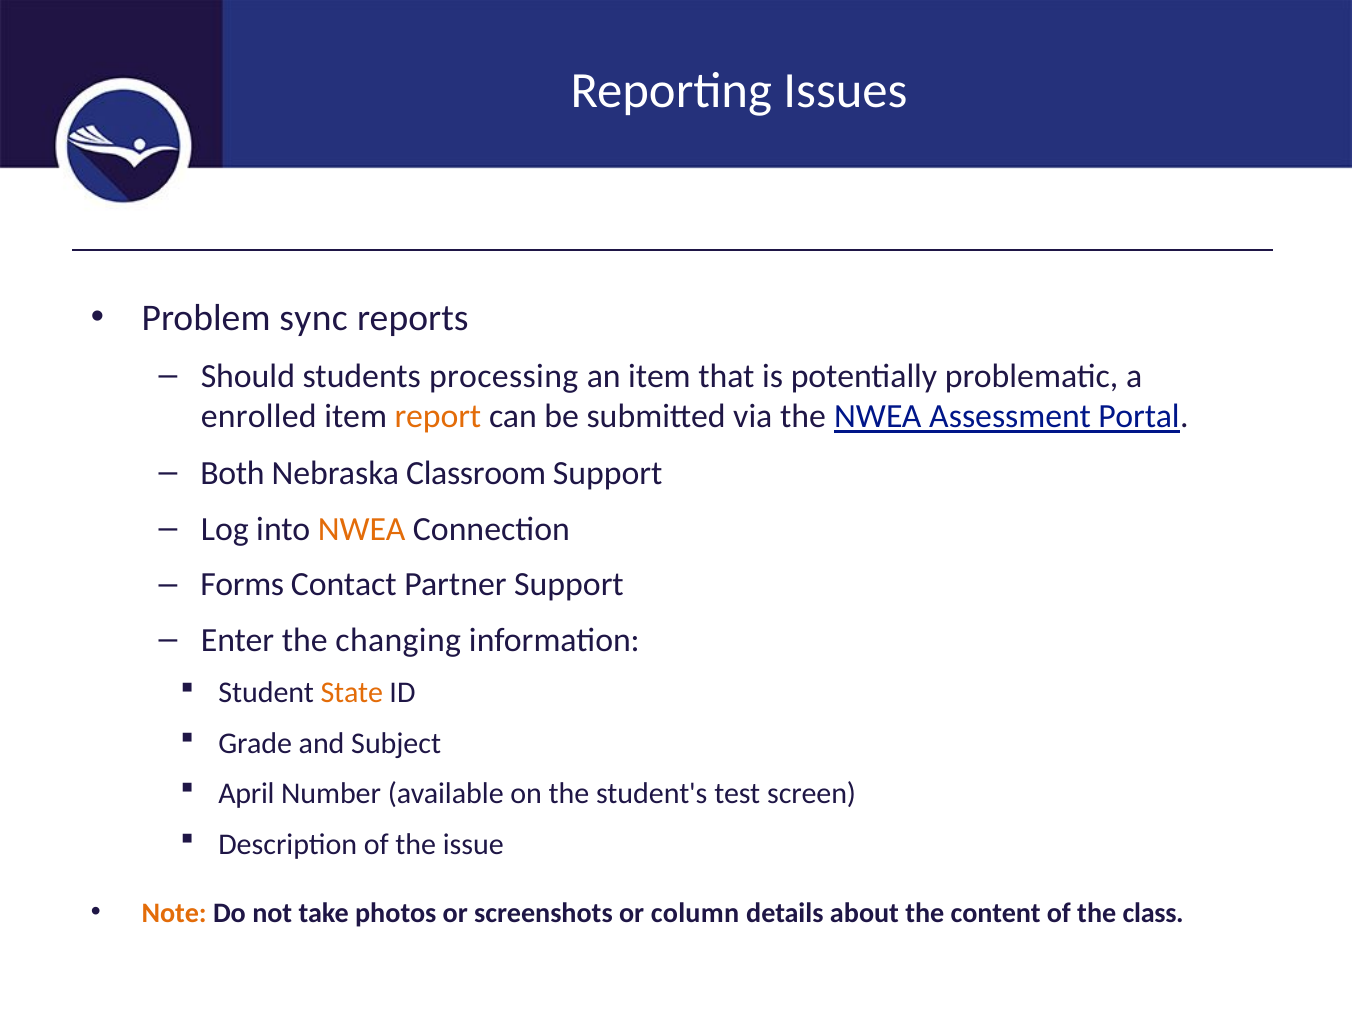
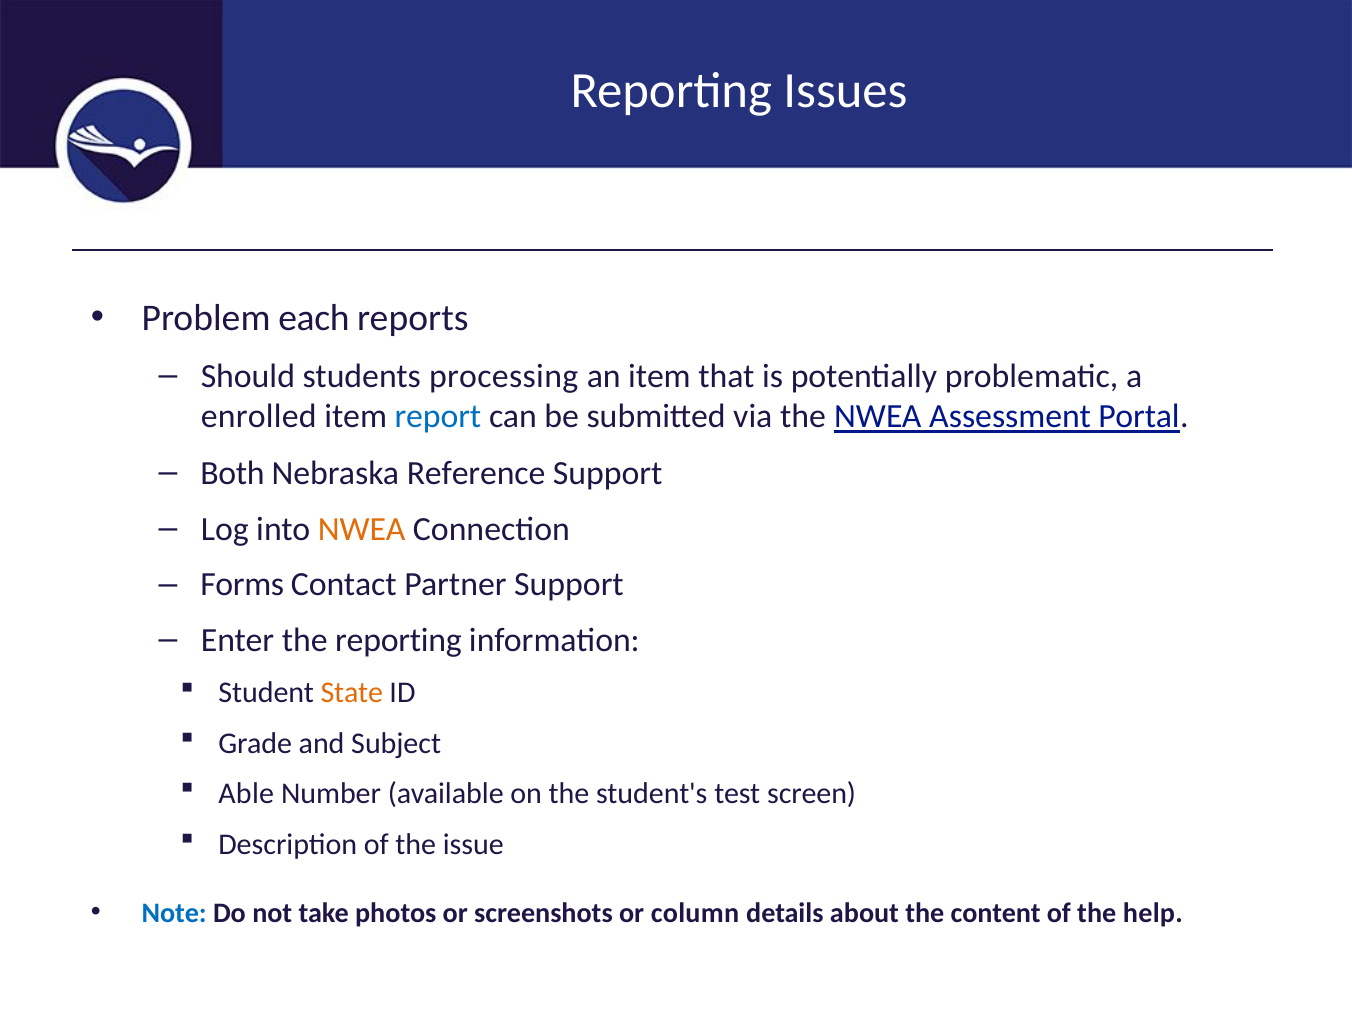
sync: sync -> each (314, 318)
report colour: orange -> blue (438, 417)
Classroom: Classroom -> Reference (476, 473)
the changing: changing -> reporting (398, 641)
April: April -> Able (246, 794)
Note colour: orange -> blue (174, 913)
class: class -> help (1153, 913)
